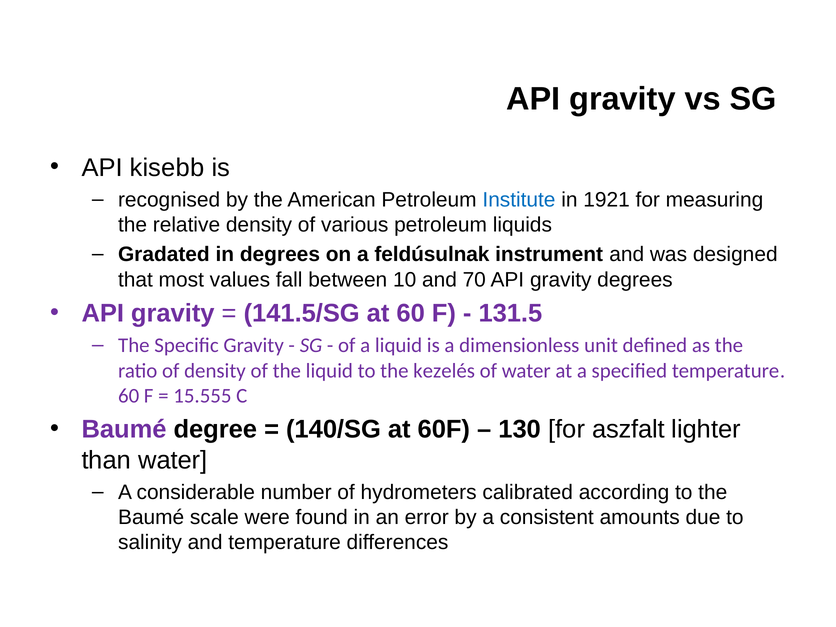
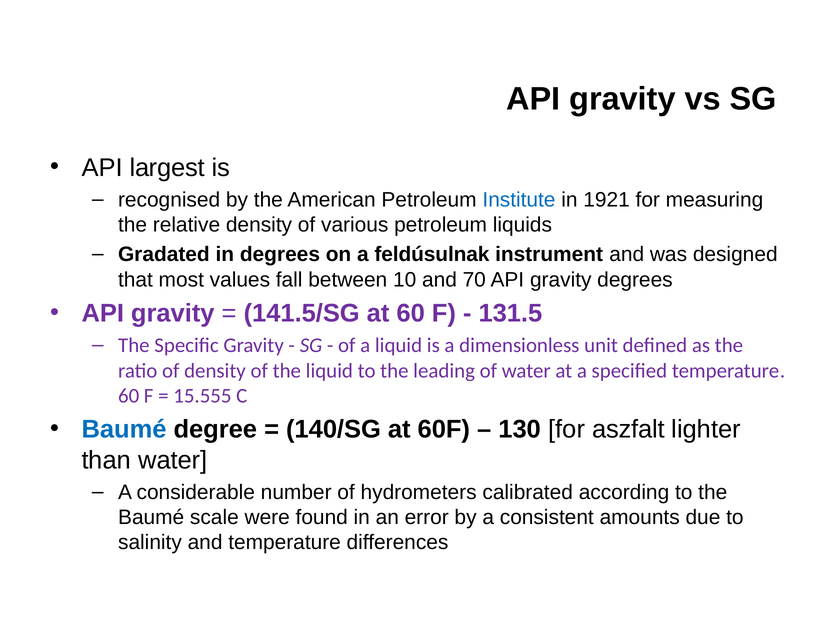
kisebb: kisebb -> largest (167, 168)
kezelés: kezelés -> leading (444, 371)
Baumé colour: purple -> blue (124, 429)
